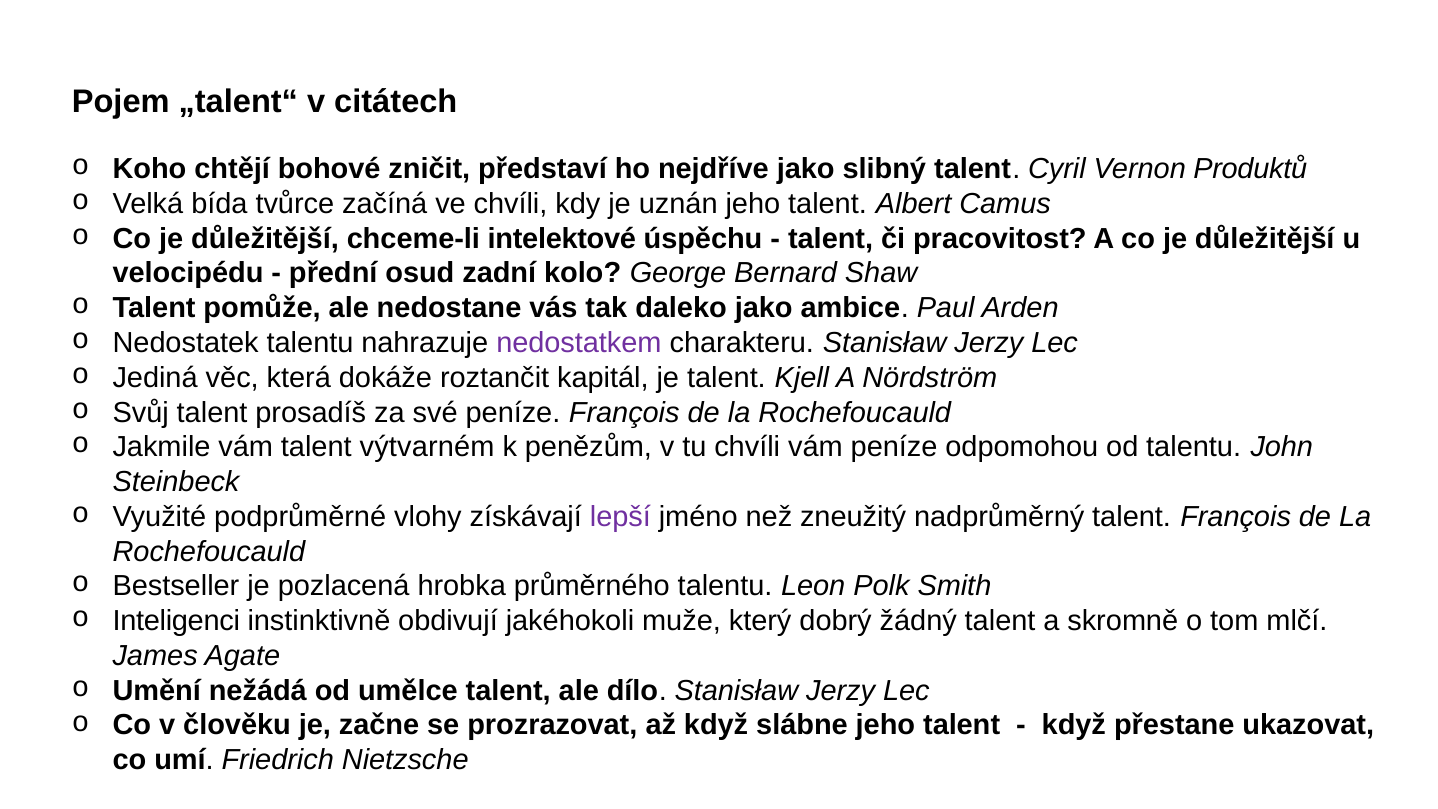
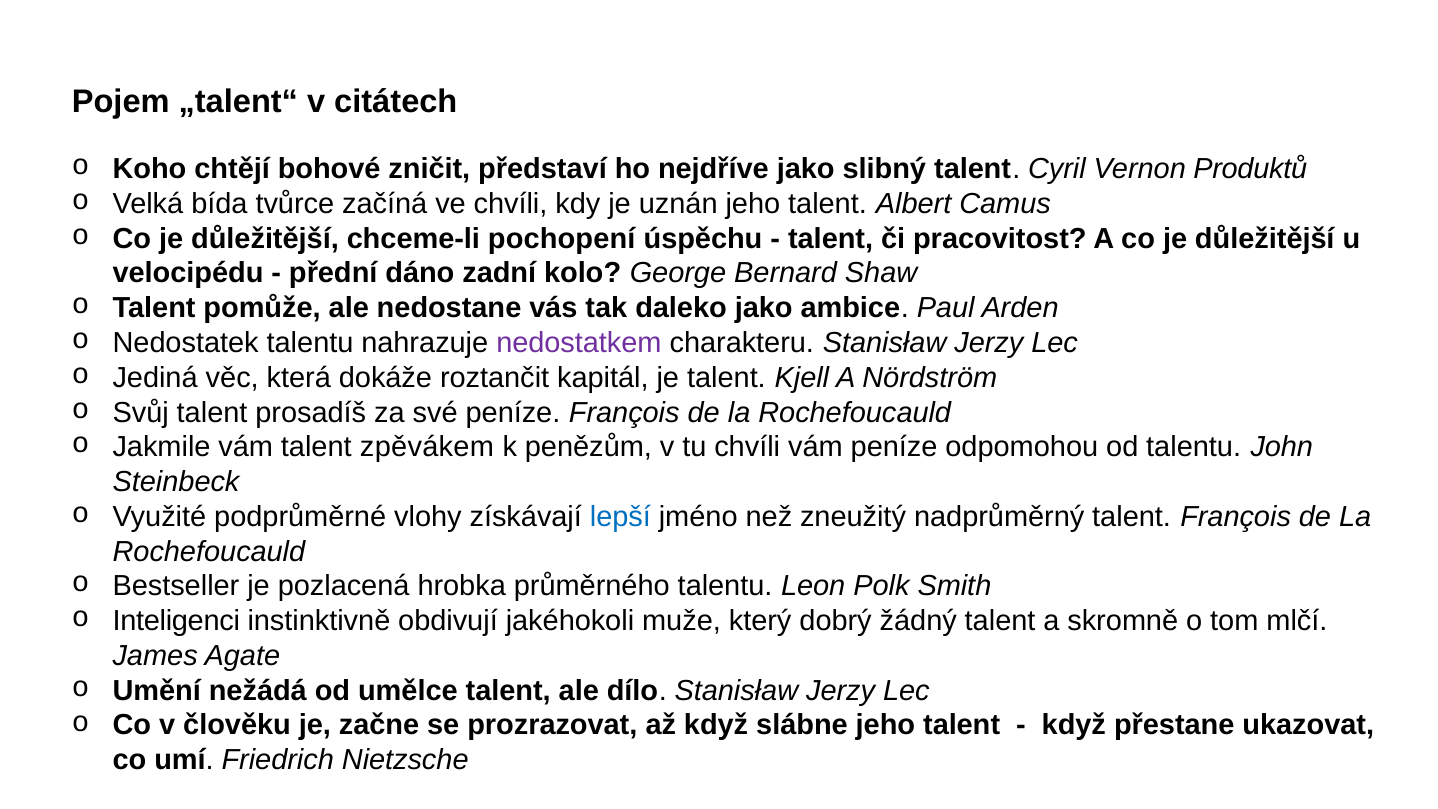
intelektové: intelektové -> pochopení (562, 239)
osud: osud -> dáno (420, 273)
výtvarném: výtvarném -> zpěvákem (427, 447)
lepší colour: purple -> blue (620, 517)
